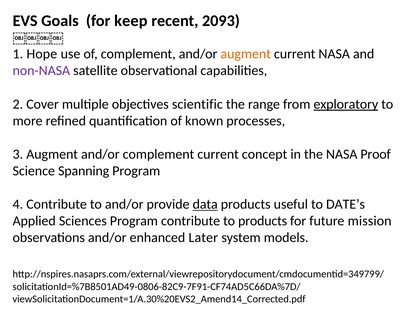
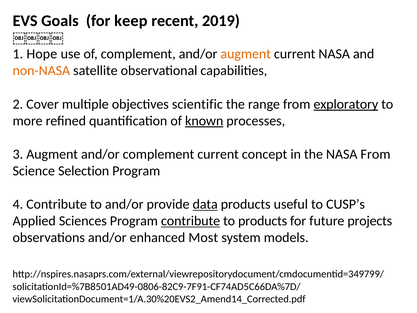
2093: 2093 -> 2019 (221, 21)
non-NASA colour: purple -> orange (41, 71)
known underline: none -> present (204, 121)
NASA Proof: Proof -> From (376, 154)
Spanning: Spanning -> Selection (84, 171)
DATE’s: DATE’s -> CUSP’s (346, 204)
contribute underline: none -> present (191, 221)
mission: mission -> projects (370, 221)
Later: Later -> Most (203, 237)
